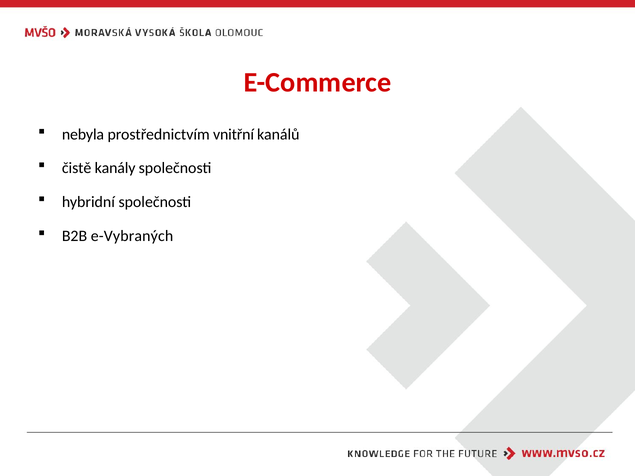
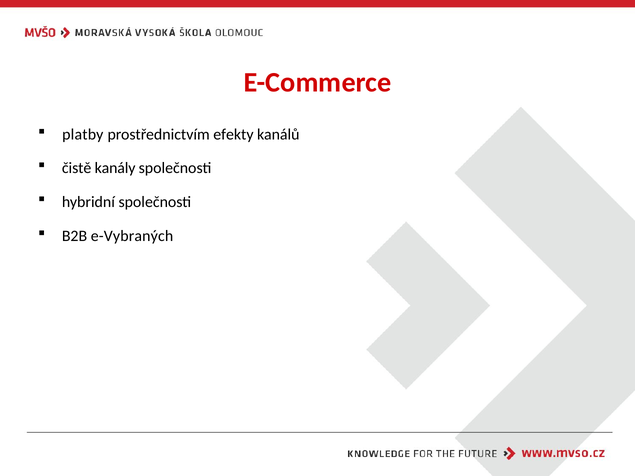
nebyla: nebyla -> platby (83, 134)
vnitřní: vnitřní -> efekty (233, 134)
